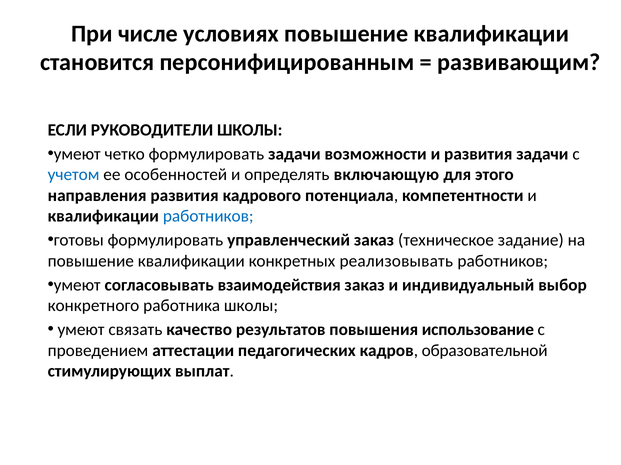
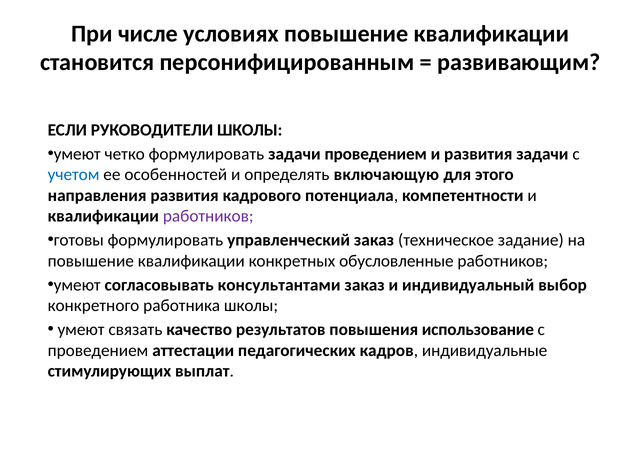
задачи возможности: возможности -> проведением (376, 154)
работников colour: blue -> purple (208, 216)
реализовывать: реализовывать -> обусловленные (396, 261)
взаимодействия: взаимодействия -> консультантами (279, 285)
образовательной: образовательной -> индивидуальные (485, 351)
